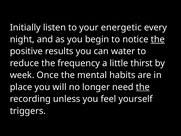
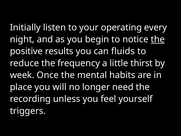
energetic: energetic -> operating (121, 27)
water: water -> fluids (123, 51)
the underline: present -> none (143, 87)
